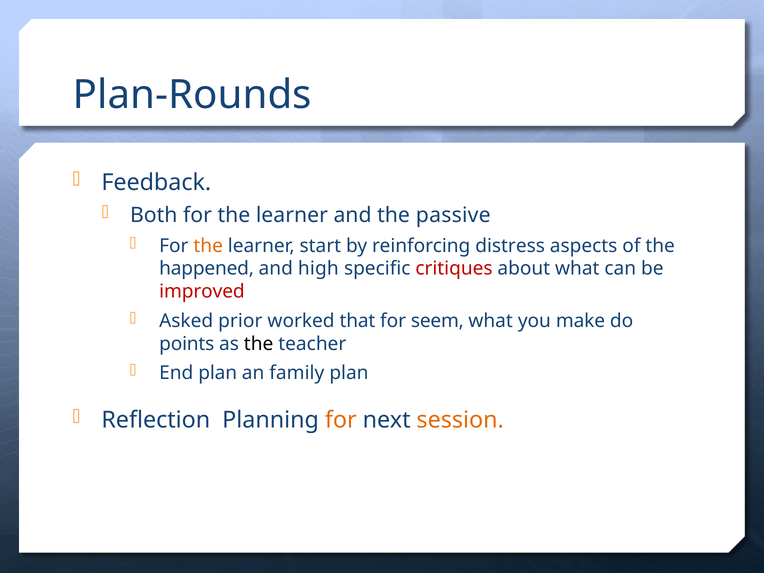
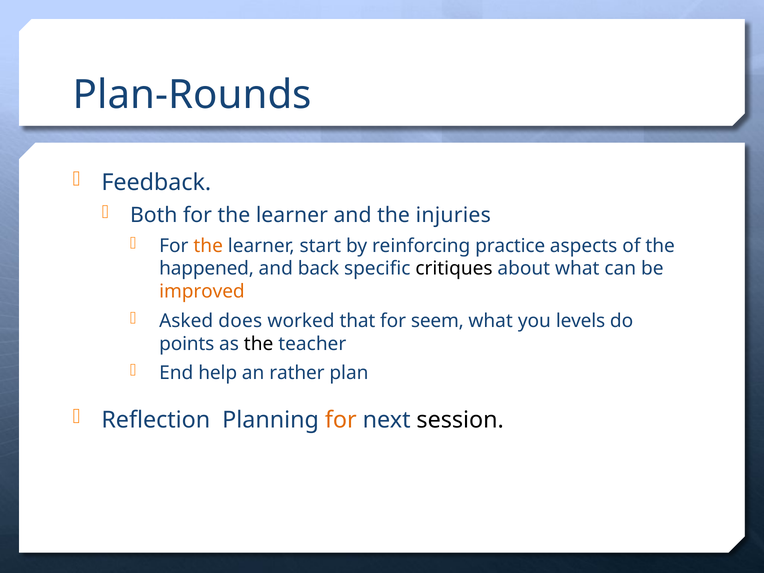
passive: passive -> injuries (453, 215)
distress: distress -> practice (510, 246)
high: high -> back (318, 269)
critiques colour: red -> black (454, 269)
improved colour: red -> orange (202, 292)
prior: prior -> does (240, 321)
make: make -> levels (581, 321)
End plan: plan -> help (218, 373)
family: family -> rather (297, 373)
session colour: orange -> black (460, 420)
